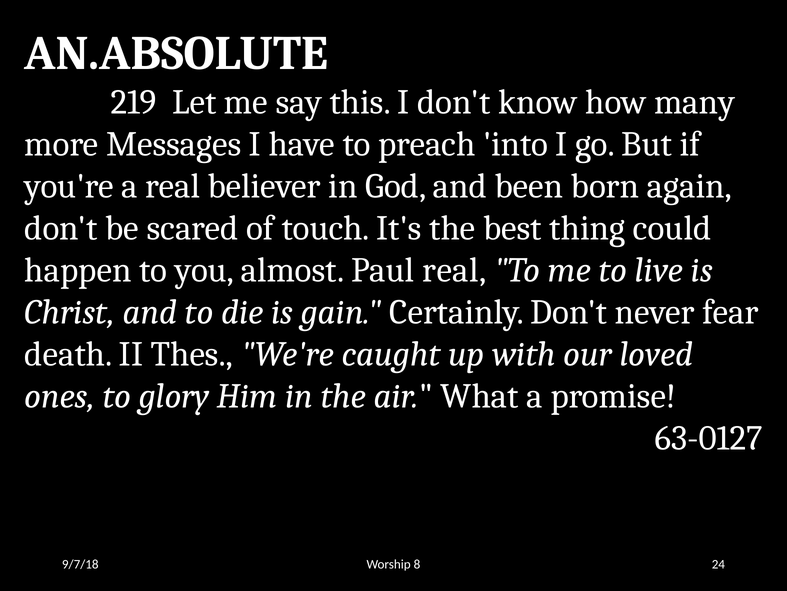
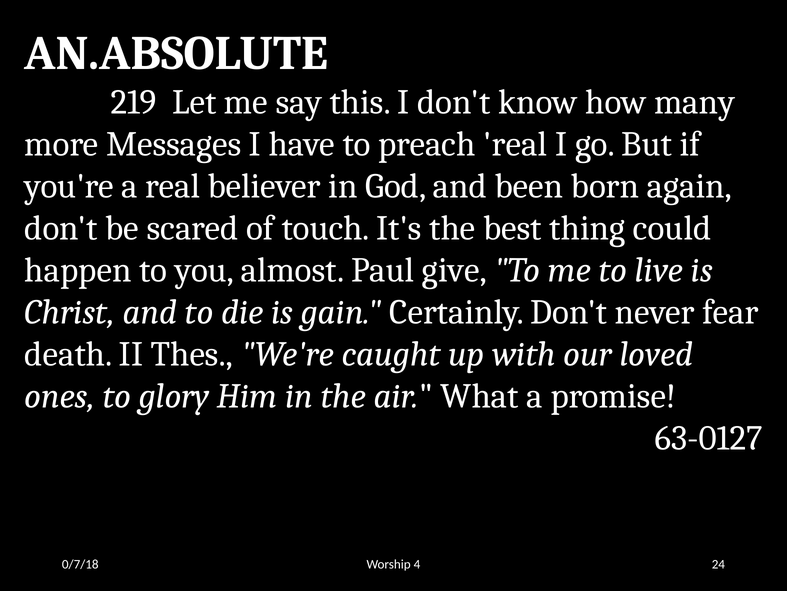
preach into: into -> real (515, 144)
Paul real: real -> give (454, 270)
8: 8 -> 4 (417, 564)
9/7/18: 9/7/18 -> 0/7/18 (80, 564)
